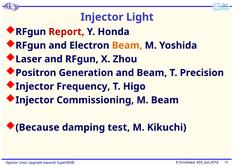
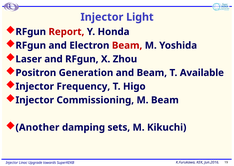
Beam colour: orange -> red (127, 45)
Precision: Precision -> Available (202, 73)
Because: Because -> Another (37, 127)
test: test -> sets (119, 127)
